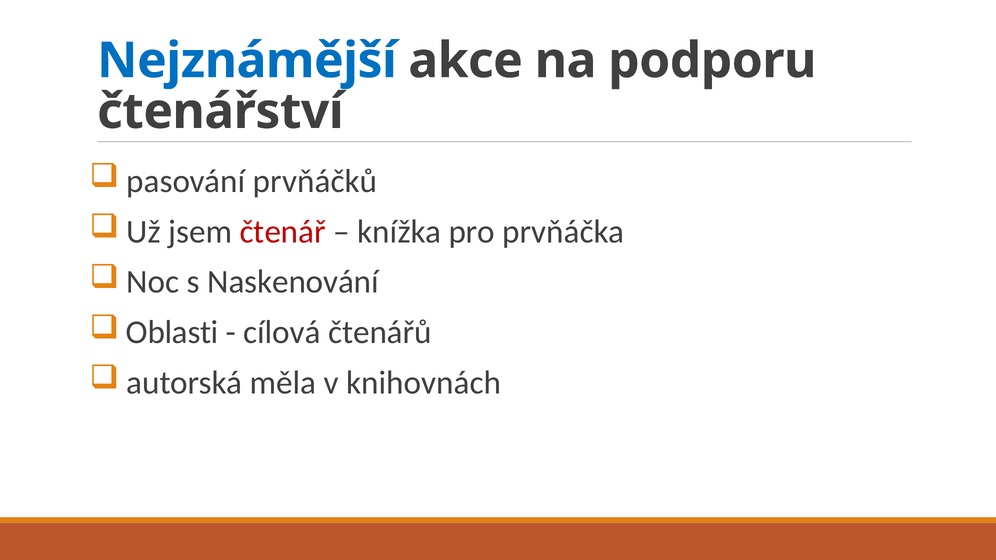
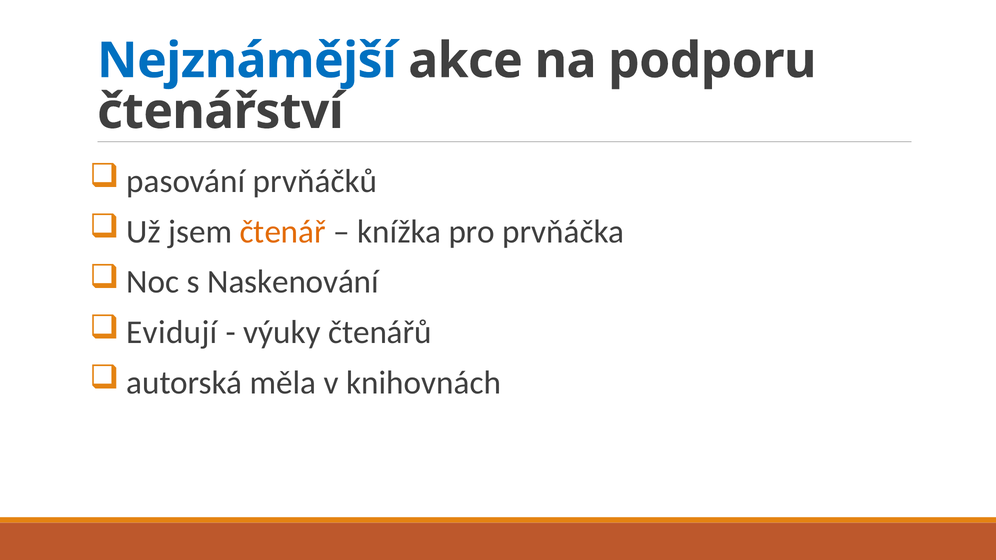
čtenář colour: red -> orange (283, 232)
Oblasti: Oblasti -> Evidují (172, 333)
cílová: cílová -> výuky (282, 333)
